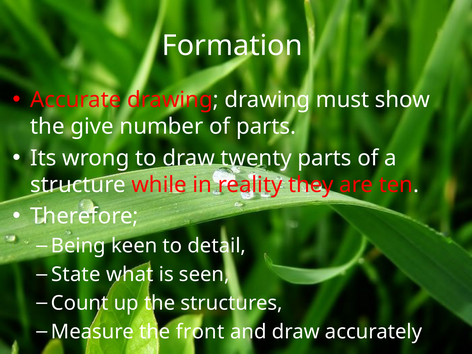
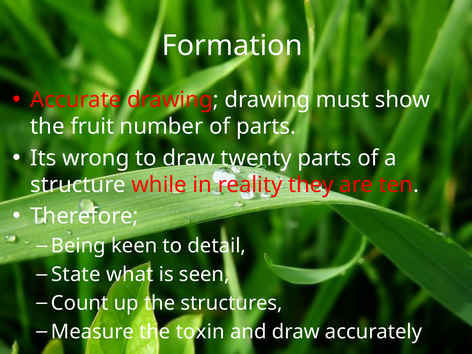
give: give -> fruit (92, 127)
front: front -> toxin (200, 332)
